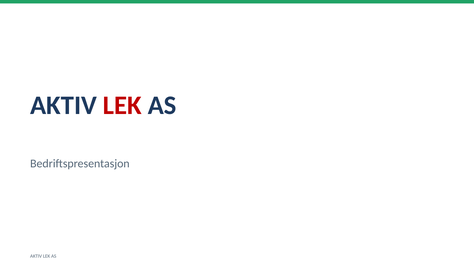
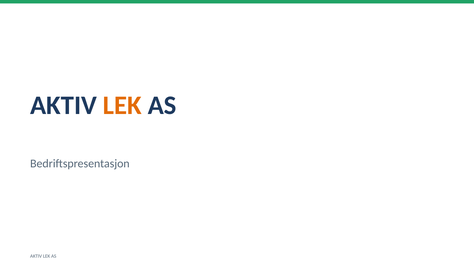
LEK colour: red -> orange (122, 105)
